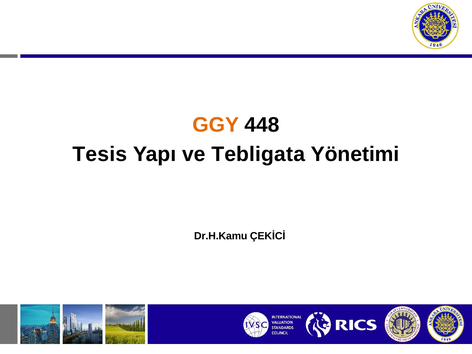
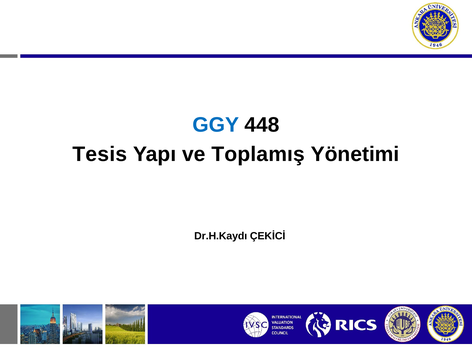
GGY colour: orange -> blue (216, 125)
Tebligata: Tebligata -> Toplamış (258, 154)
Dr.H.Kamu: Dr.H.Kamu -> Dr.H.Kaydı (221, 236)
